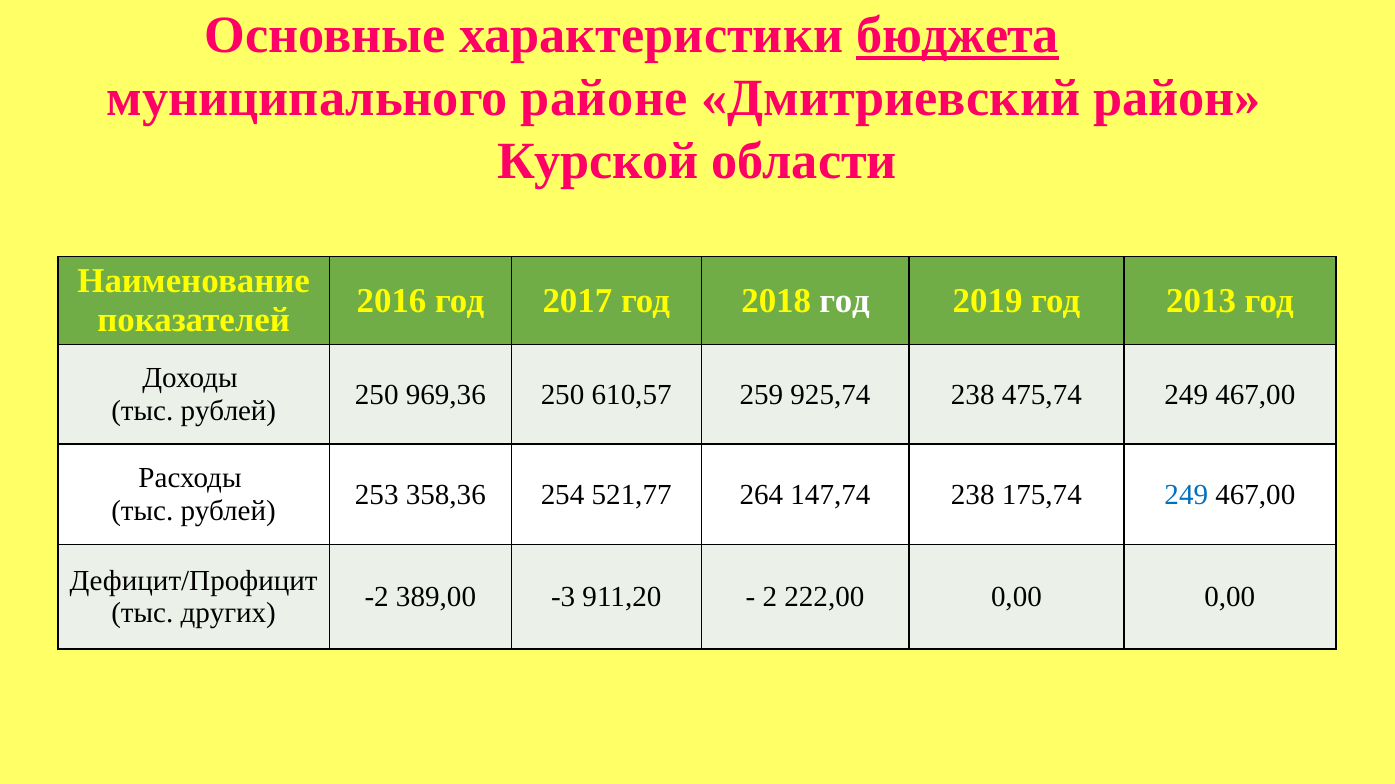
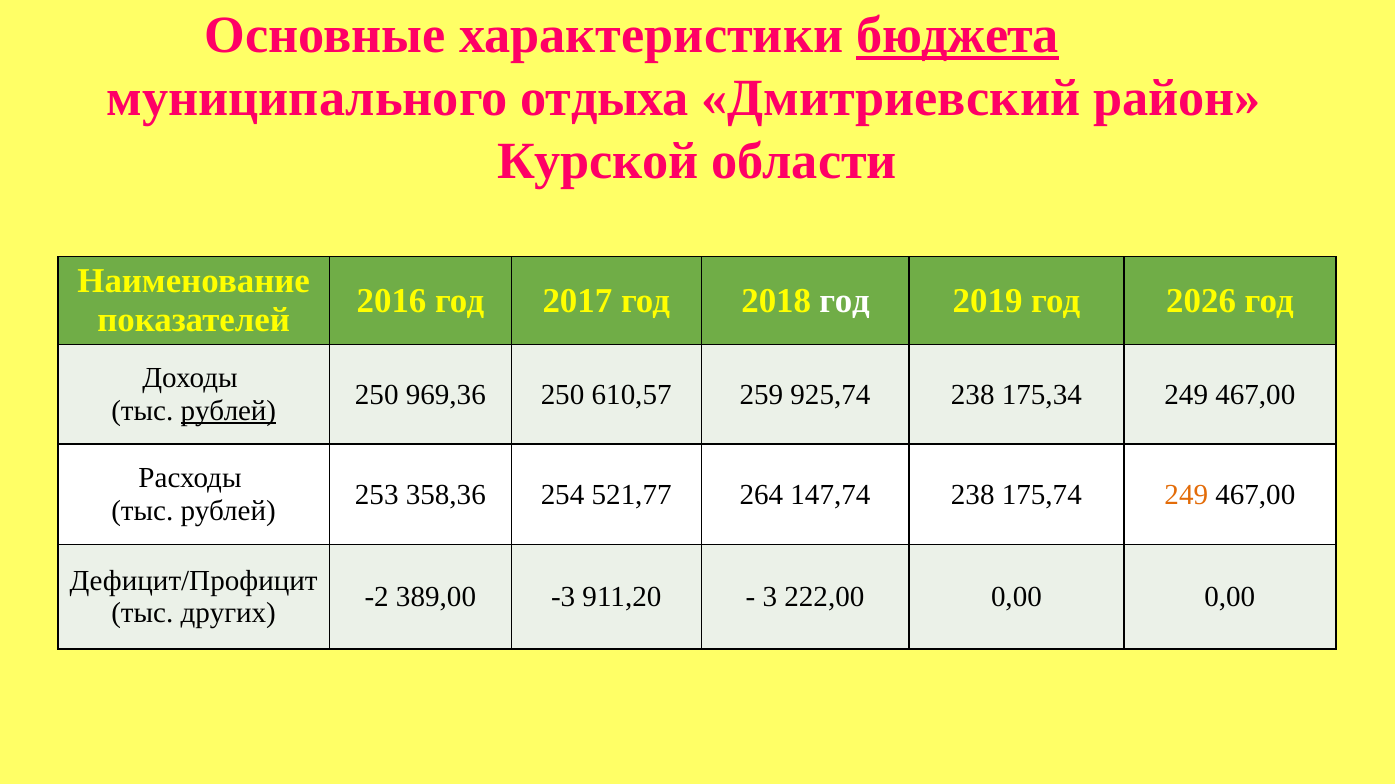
районе: районе -> отдыха (605, 98)
2013: 2013 -> 2026 (1201, 301)
475,74: 475,74 -> 175,34 (1042, 395)
рублей underline: none -> present (228, 411)
249 colour: blue -> orange (1186, 495)
2: 2 -> 3 (770, 597)
